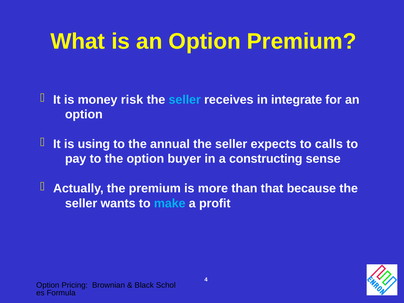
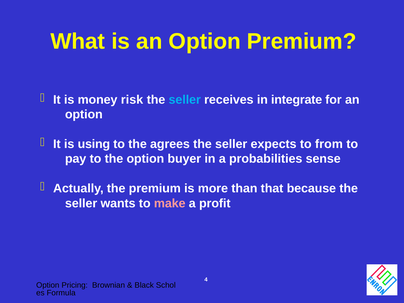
annual: annual -> agrees (170, 144)
calls: calls -> from (329, 144)
constructing: constructing -> probabilities (266, 159)
make colour: light blue -> pink (170, 203)
